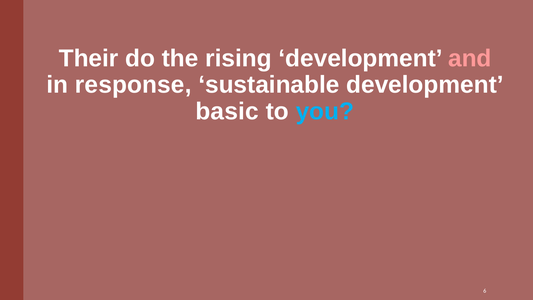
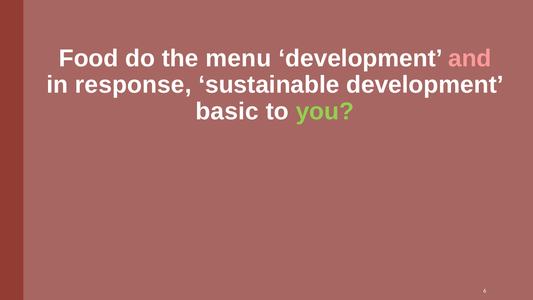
Their: Their -> Food (89, 58)
rising: rising -> menu (238, 58)
you colour: light blue -> light green (325, 111)
